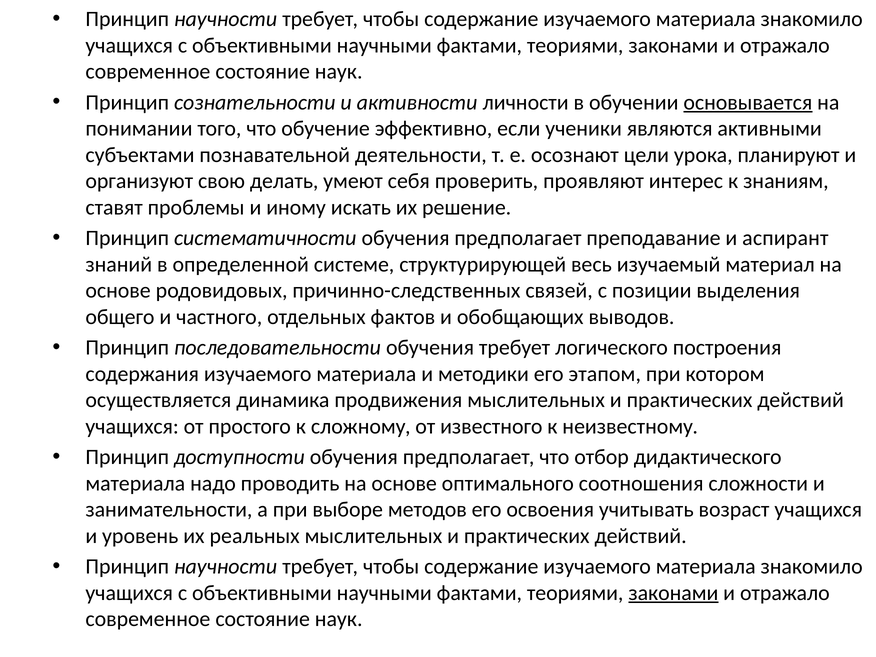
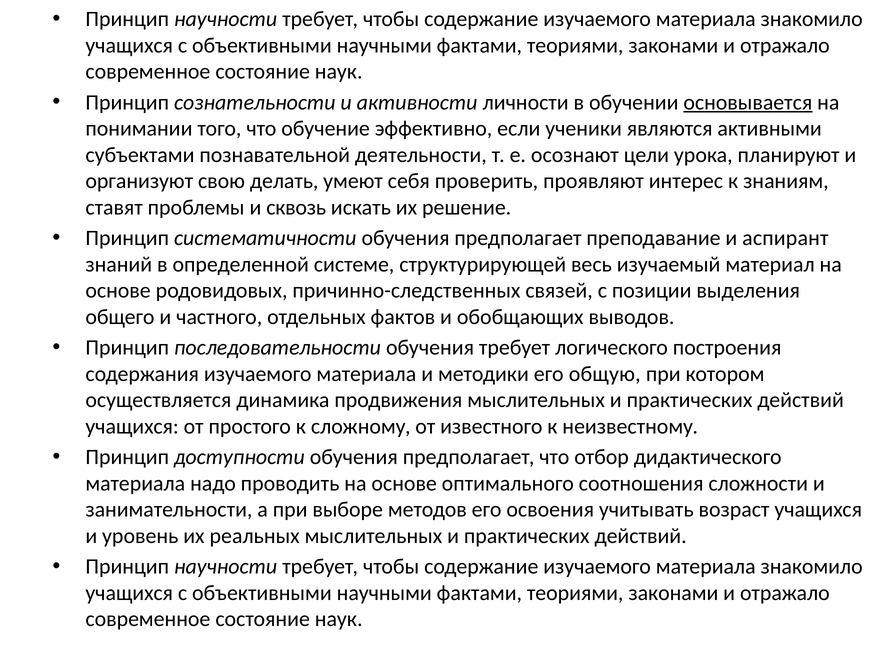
иному: иному -> сквозь (296, 207)
этапом: этапом -> общую (605, 374)
законами underline: present -> none (673, 593)
